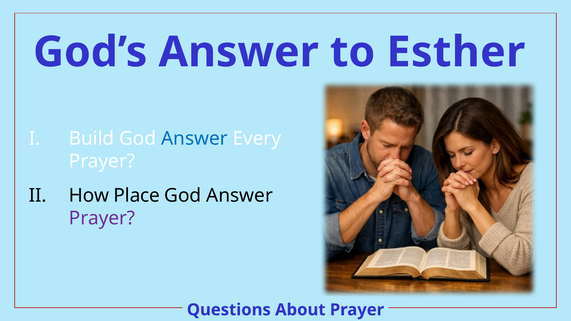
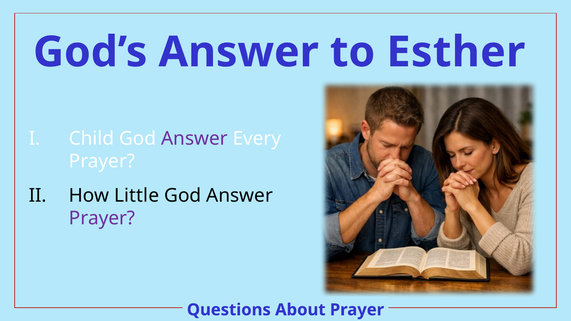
Build: Build -> Child (92, 138)
Answer colour: blue -> purple (194, 138)
Place: Place -> Little (137, 196)
